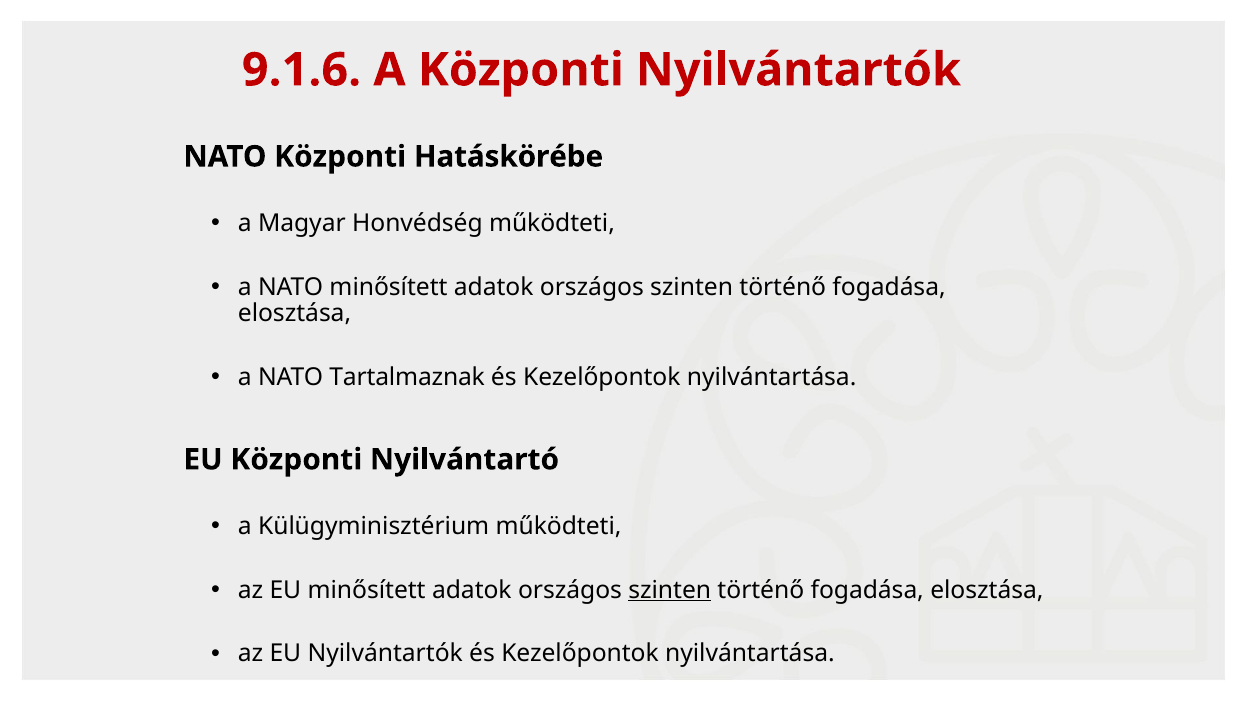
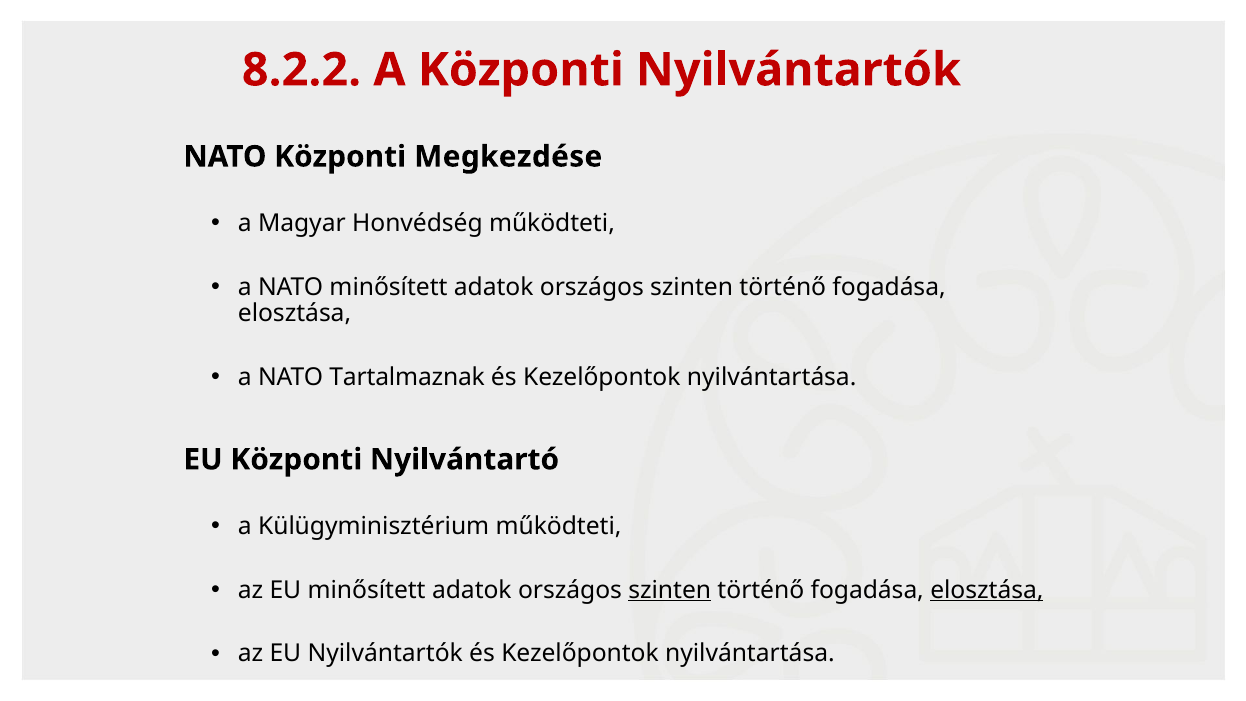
9.1.6: 9.1.6 -> 8.2.2 (302, 70)
Hatáskörébe: Hatáskörébe -> Megkezdése (508, 157)
elosztása underline: none -> present (987, 590)
